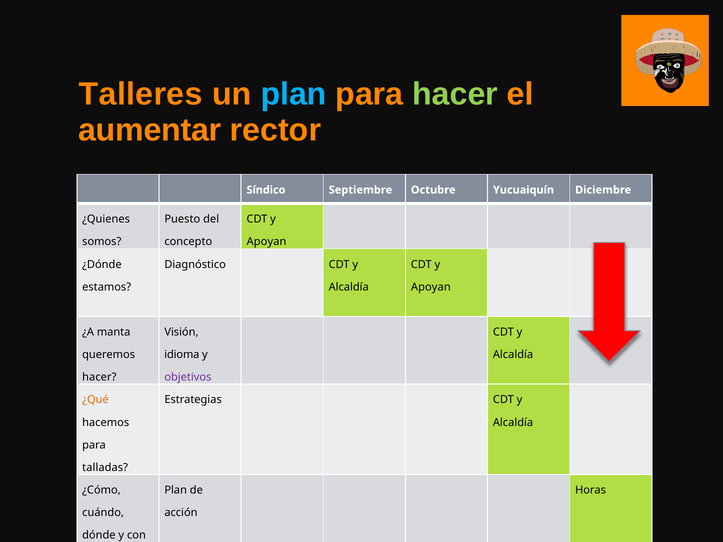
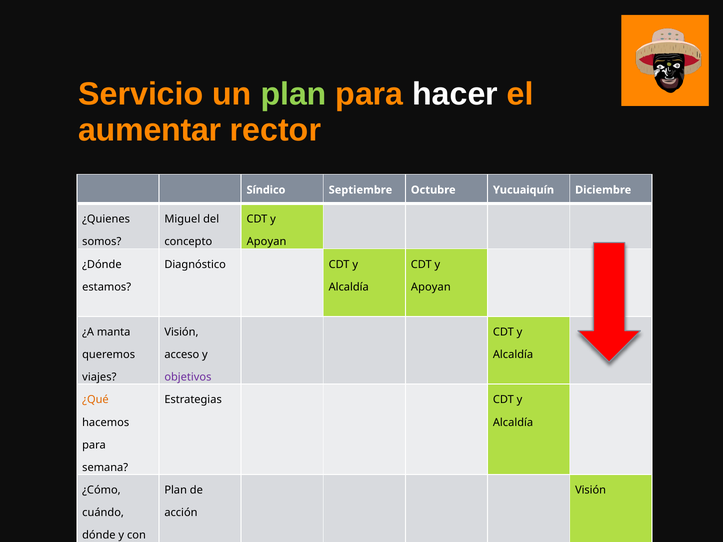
Talleres: Talleres -> Servicio (141, 94)
plan colour: light blue -> light green (293, 94)
hacer colour: light green -> white (455, 94)
Puesto: Puesto -> Miguel (182, 219)
idioma: idioma -> acceso (182, 355)
hacer: hacer -> viajes (99, 377)
talladas: talladas -> semana (105, 468)
Horas: Horas -> Visión (591, 490)
